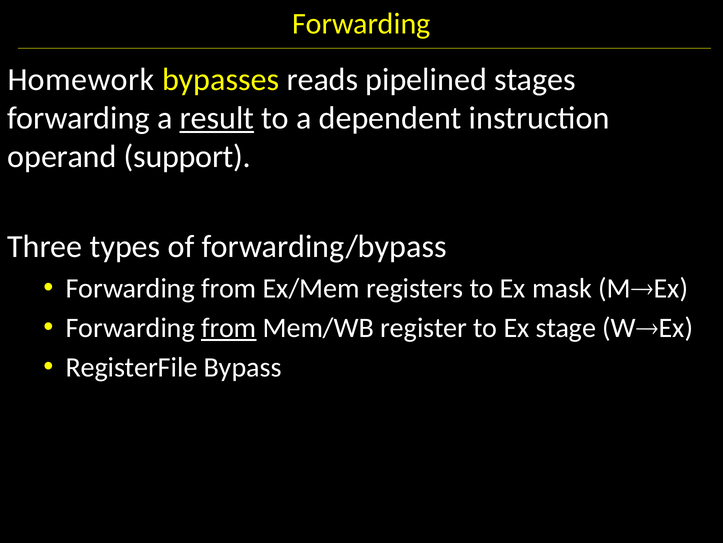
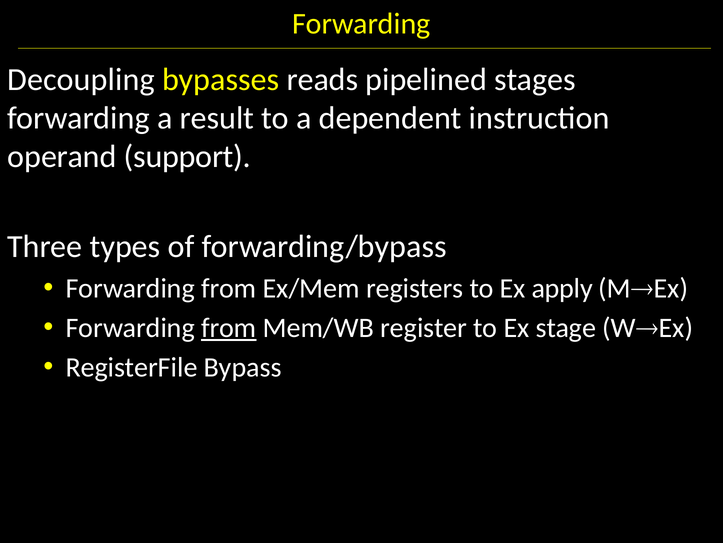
Homework: Homework -> Decoupling (81, 79)
result underline: present -> none (217, 118)
mask: mask -> apply (562, 288)
